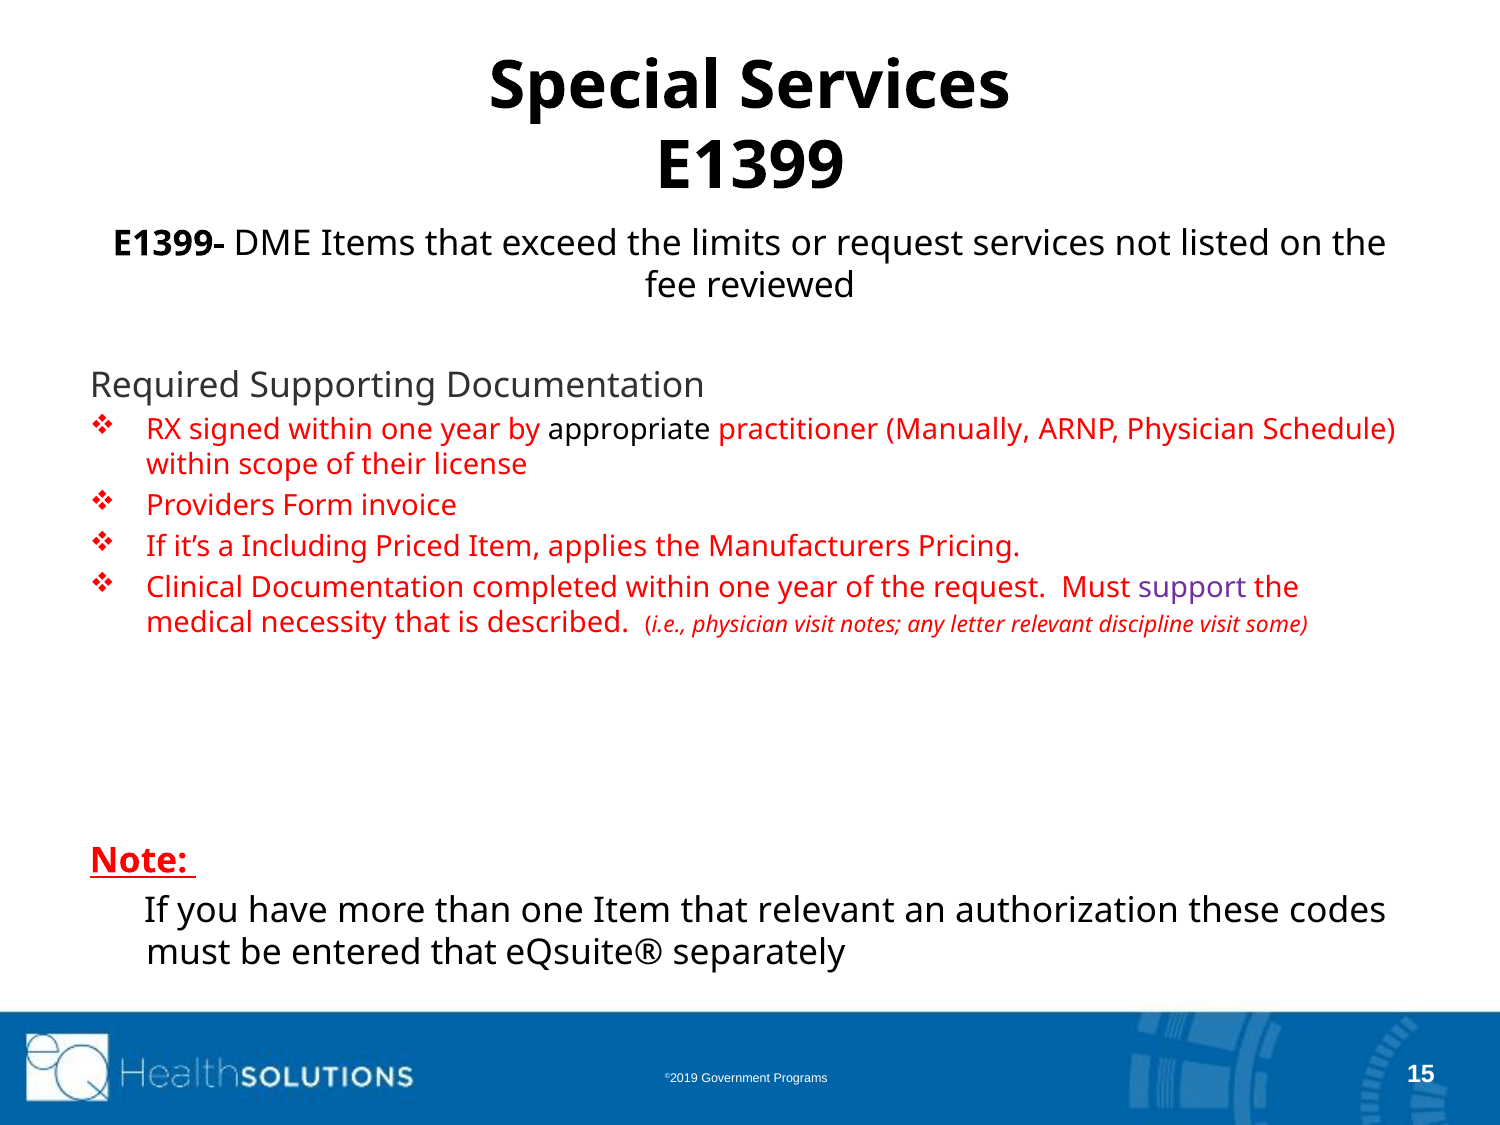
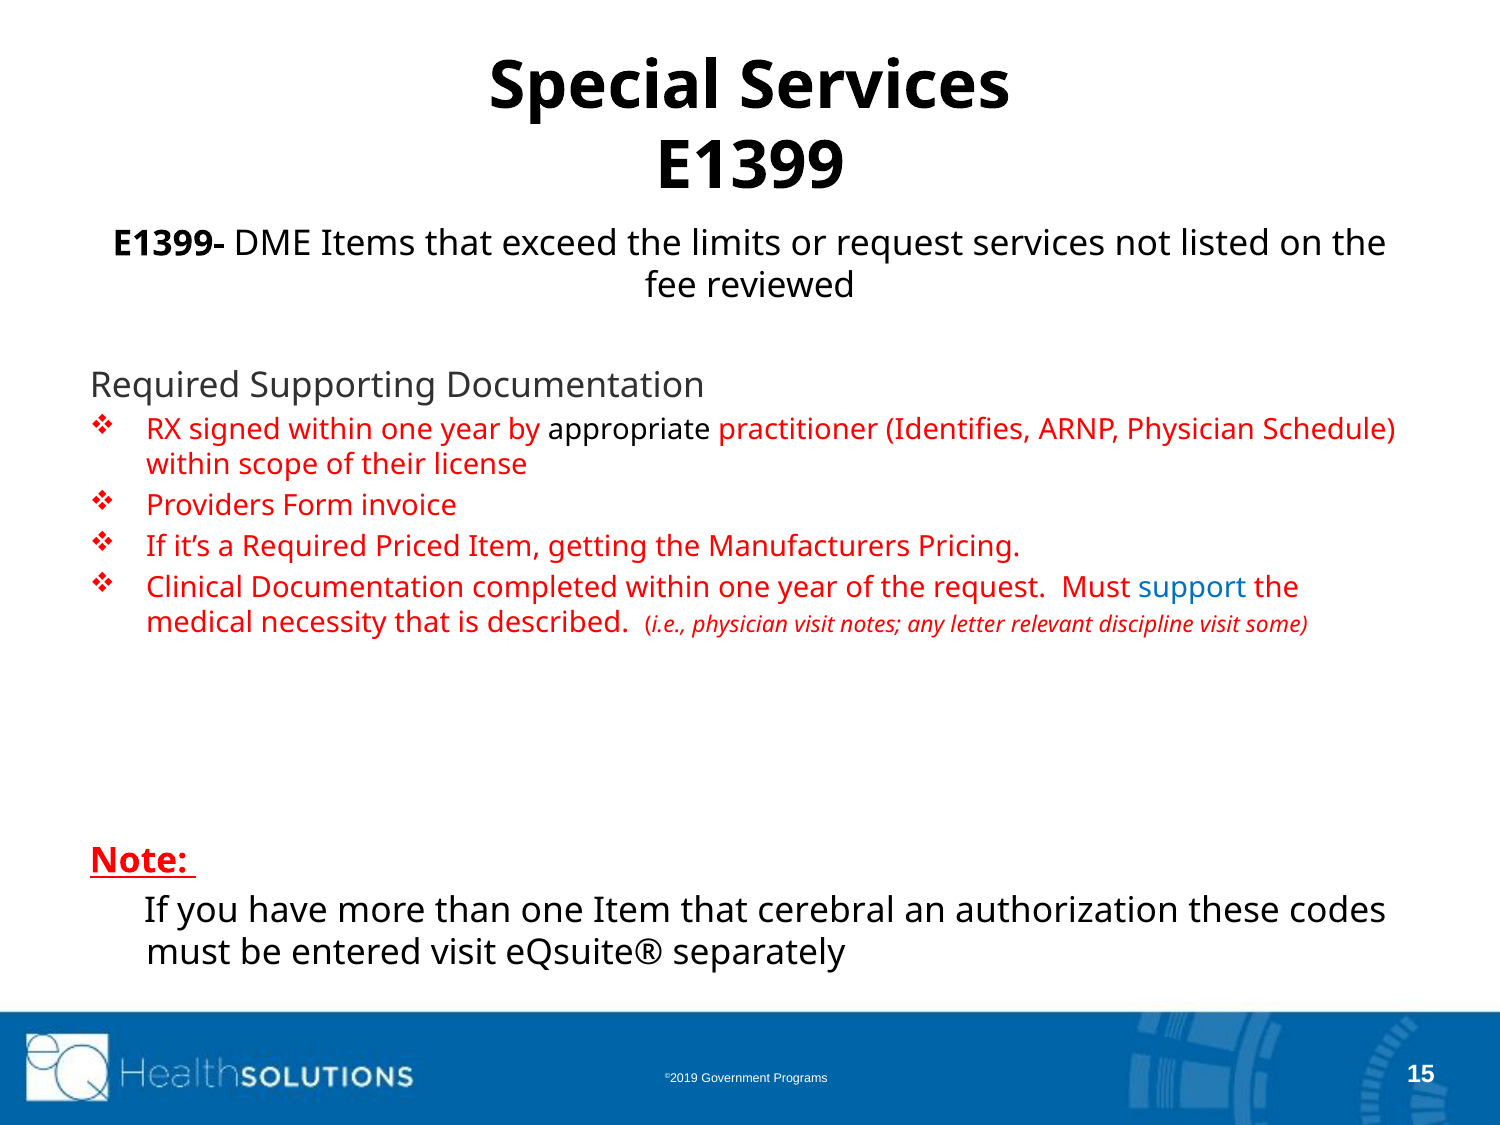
Manually: Manually -> Identifies (958, 430)
a Including: Including -> Required (305, 547)
applies: applies -> getting (598, 547)
support colour: purple -> blue (1192, 588)
that relevant: relevant -> cerebral (826, 911)
entered that: that -> visit (464, 953)
